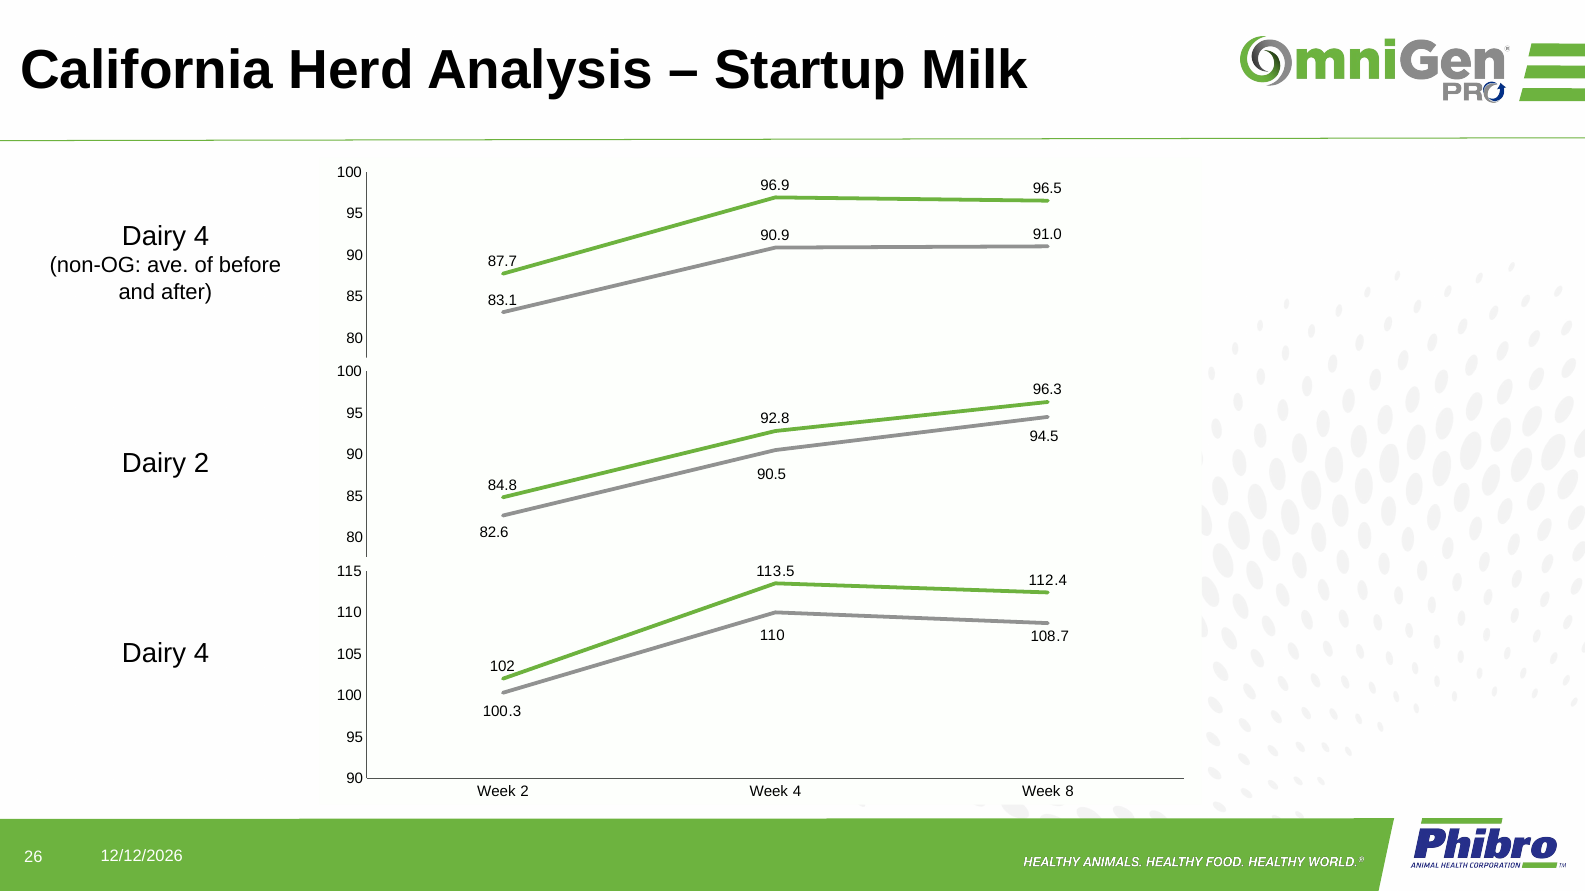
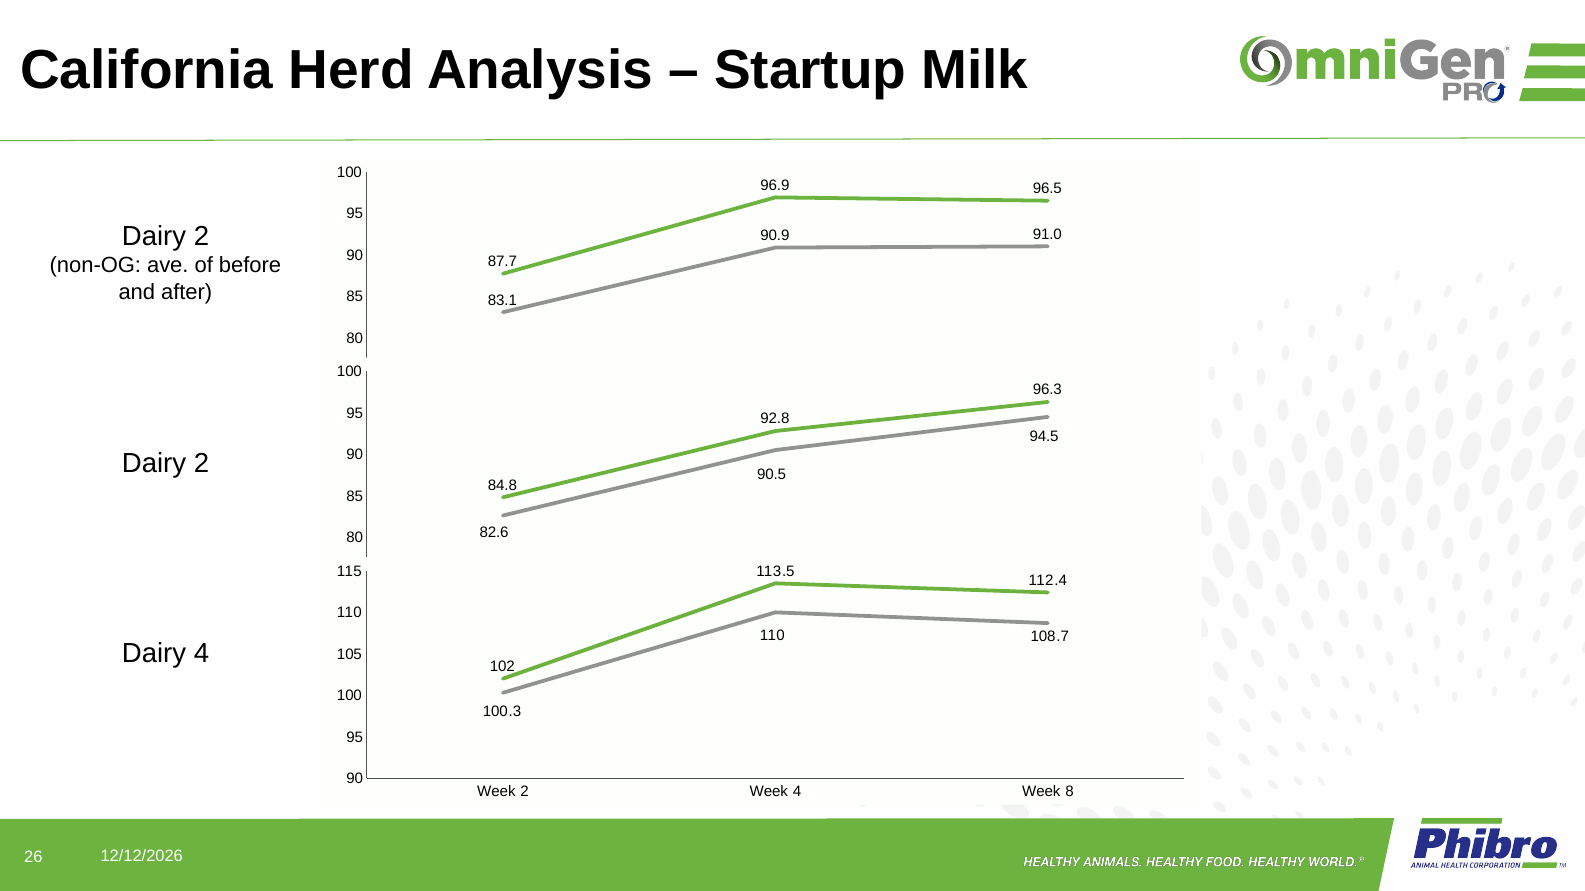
4: 4 -> 2 (202, 236)
